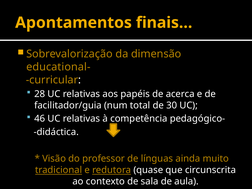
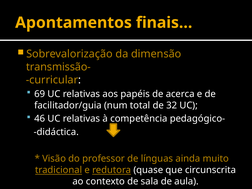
educational-: educational- -> transmissão- (59, 67)
28: 28 -> 69 (40, 94)
30: 30 -> 32 (172, 105)
